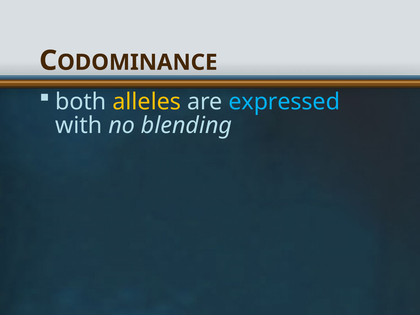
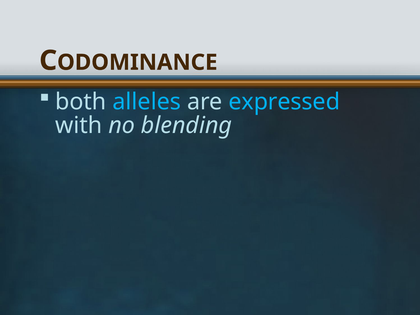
alleles colour: yellow -> light blue (147, 102)
